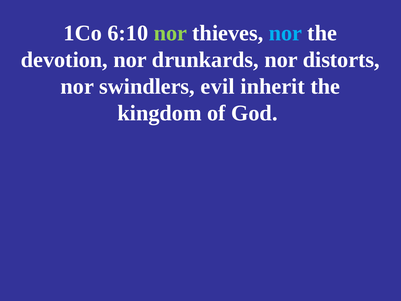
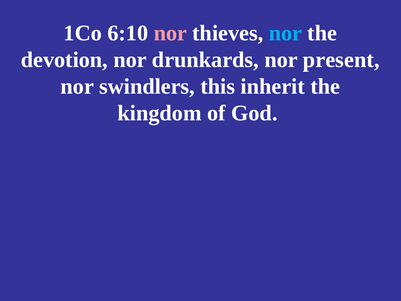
nor colour: light green -> pink (170, 33)
distorts: distorts -> present (341, 60)
evil: evil -> this (218, 86)
